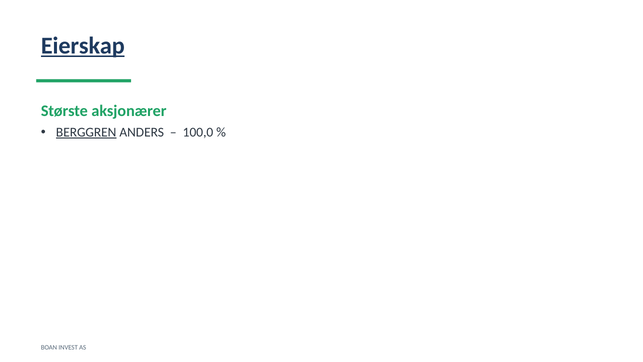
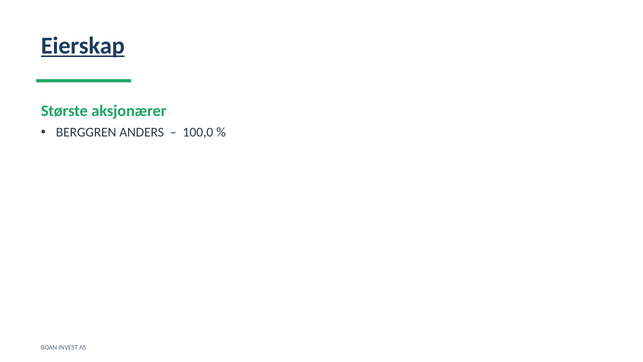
BERGGREN underline: present -> none (86, 132)
